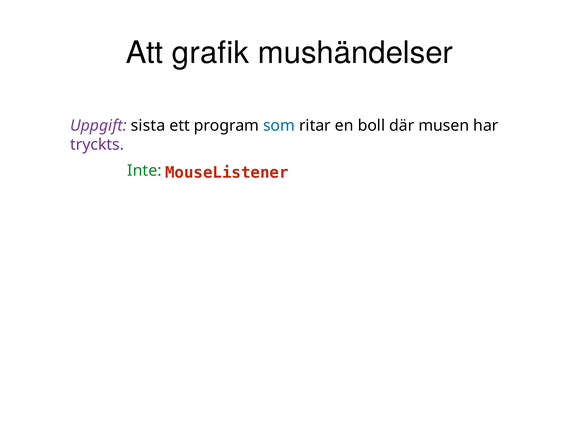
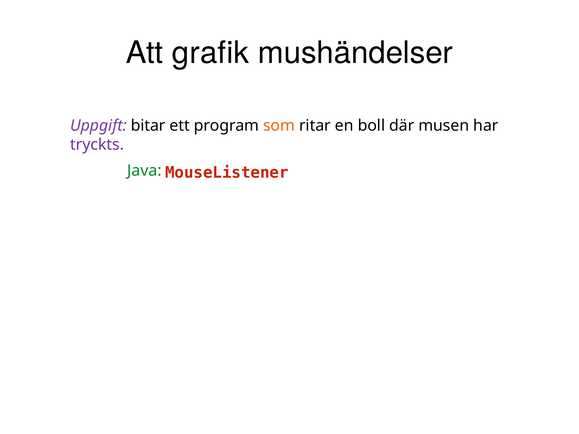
sista: sista -> bitar (148, 126)
som colour: blue -> orange (279, 126)
Inte: Inte -> Java (144, 171)
